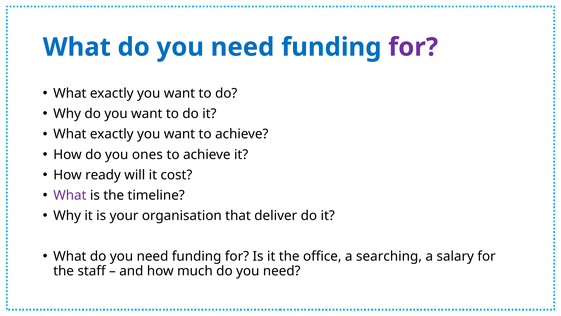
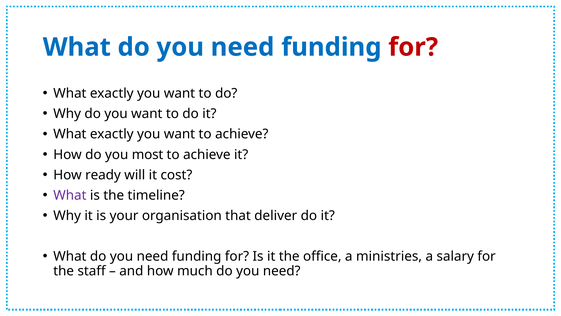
for colour: purple -> red (413, 47)
ones: ones -> most (148, 154)
searching: searching -> ministries (389, 256)
